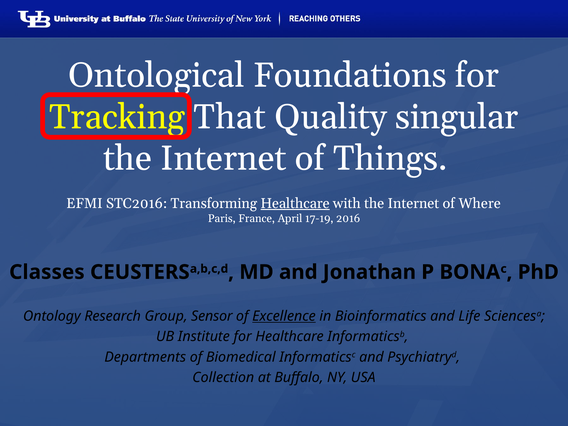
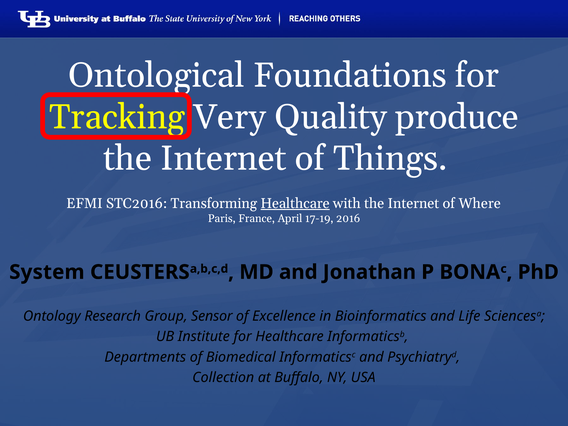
That: That -> Very (230, 117)
singular: singular -> produce (457, 117)
Classes: Classes -> System (47, 272)
Excellence underline: present -> none (284, 316)
